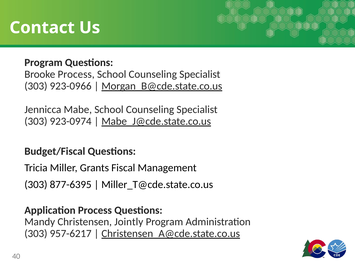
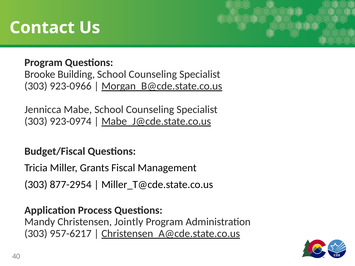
Brooke Process: Process -> Building (76, 74)
877-6395: 877-6395 -> 877-2954 (71, 185)
